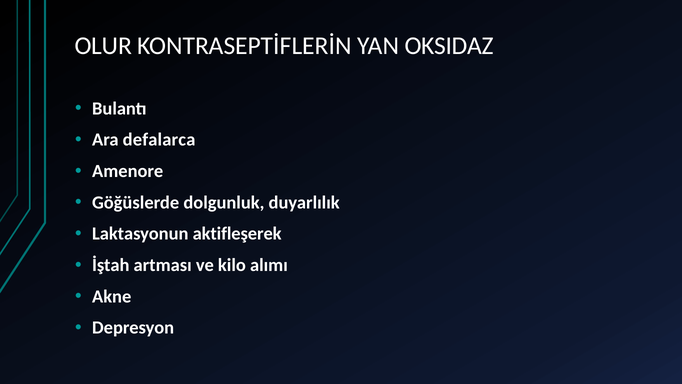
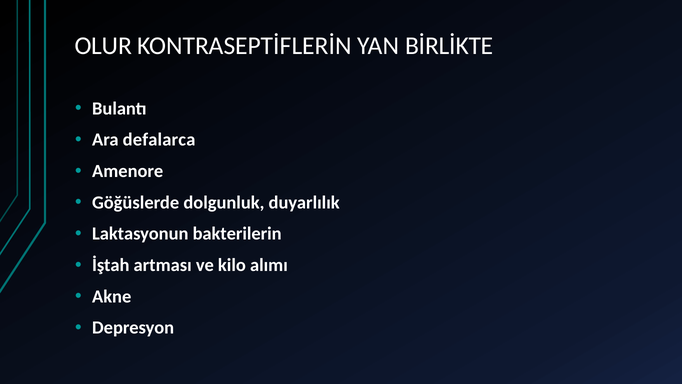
OKSIDAZ: OKSIDAZ -> BİRLİKTE (449, 46)
aktifleşerek: aktifleşerek -> bakterilerin (237, 234)
